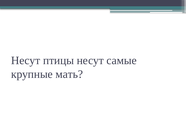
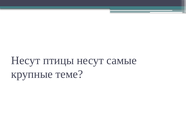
мать: мать -> теме (69, 74)
